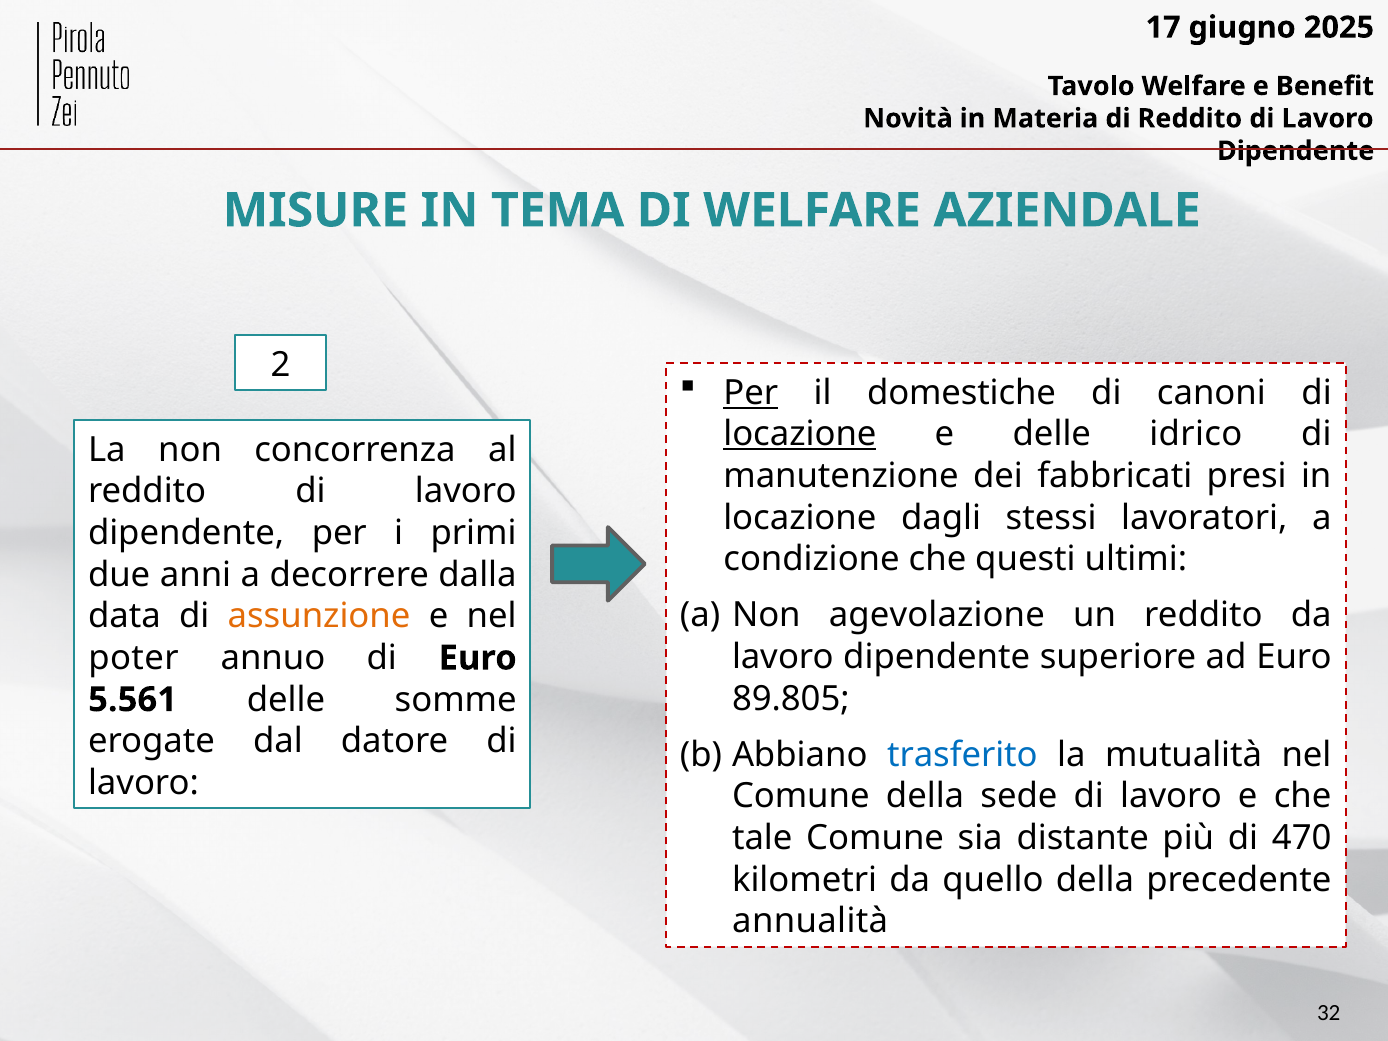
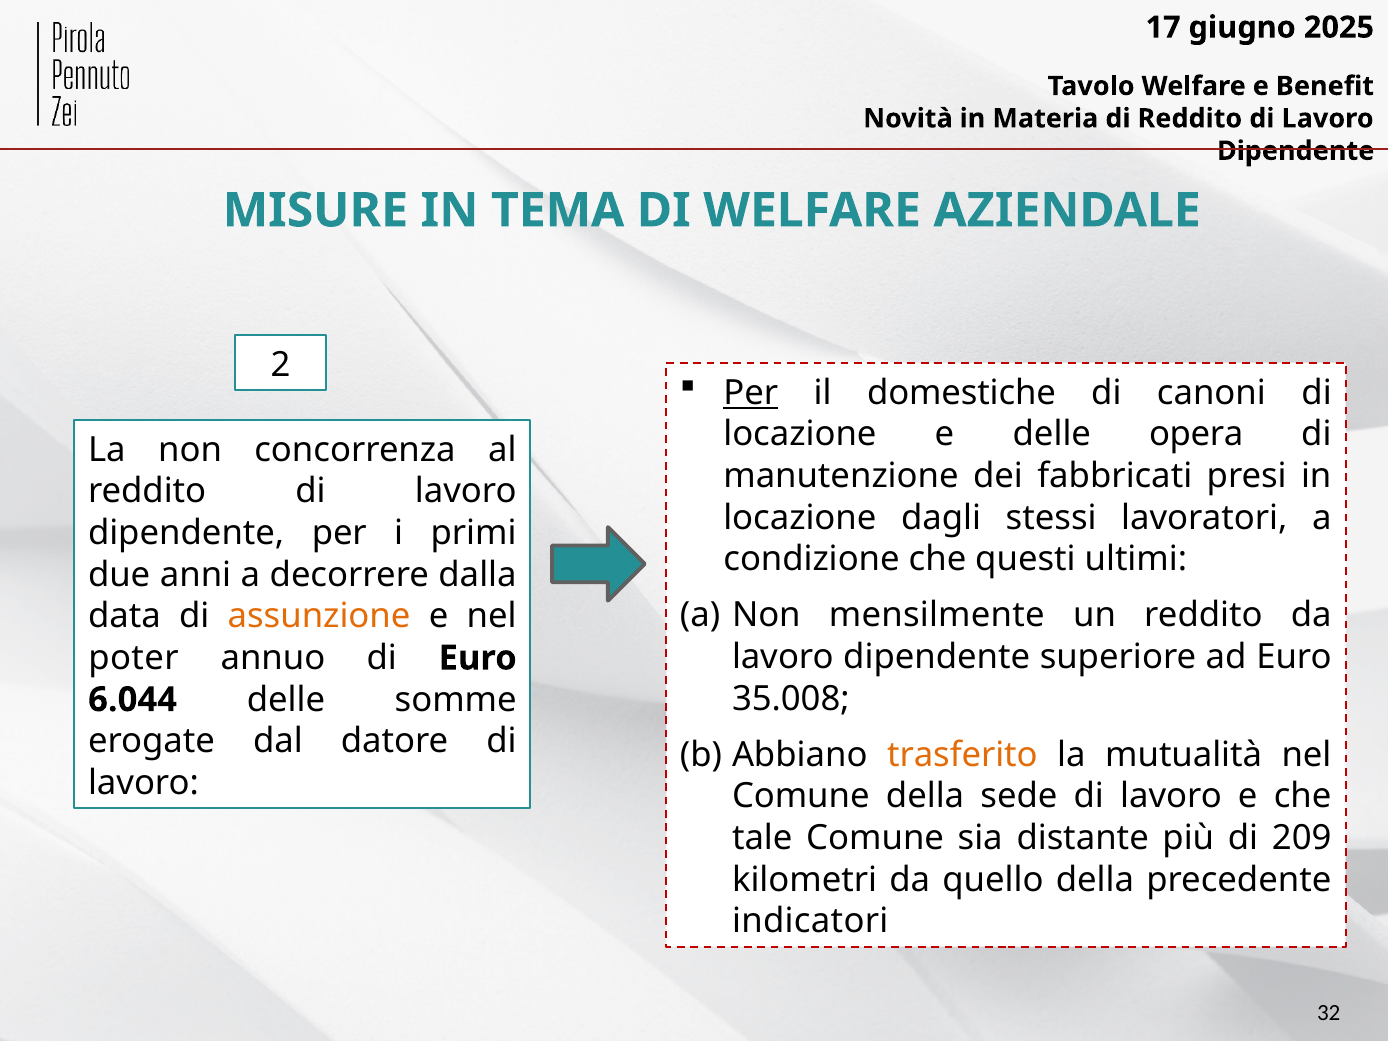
locazione underline: present -> none (800, 434)
idrico: idrico -> opera (1196, 434)
agevolazione: agevolazione -> mensilmente (937, 615)
89.805: 89.805 -> 35.008 (791, 699)
5.561: 5.561 -> 6.044 (133, 700)
trasferito colour: blue -> orange (962, 755)
470: 470 -> 209 (1302, 838)
annualità: annualità -> indicatori (810, 921)
